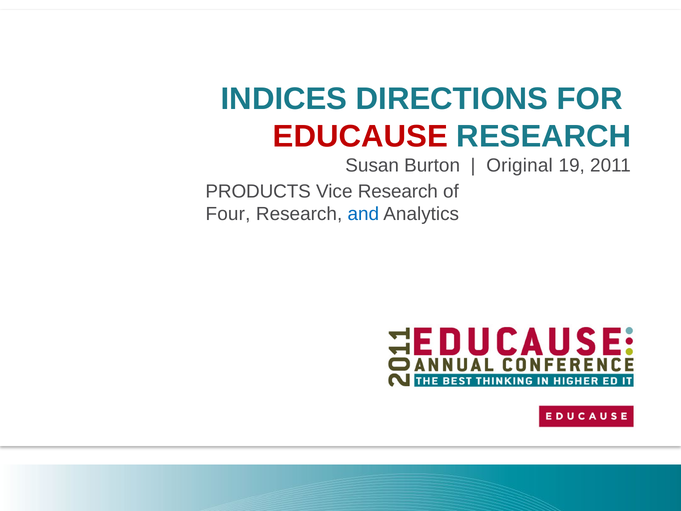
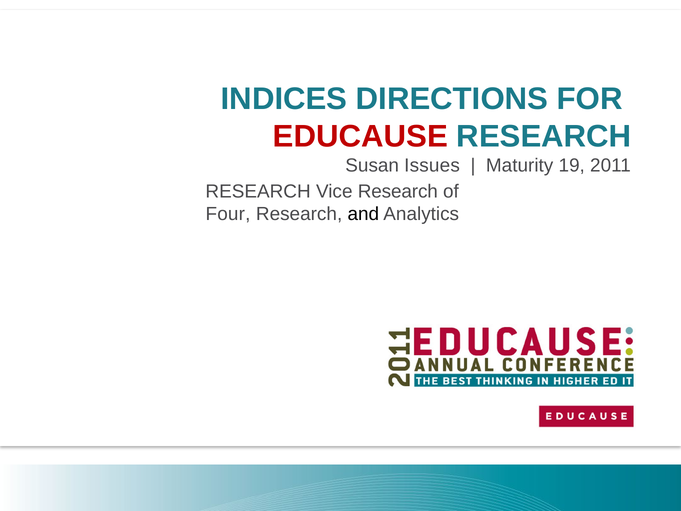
Burton: Burton -> Issues (432, 166)
Original: Original -> Maturity (520, 166)
PRODUCTS: PRODUCTS -> RESEARCH (258, 191)
and colour: blue -> black (363, 214)
